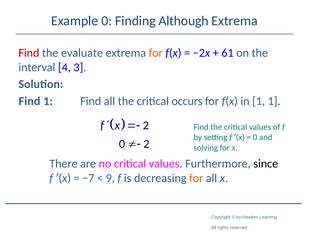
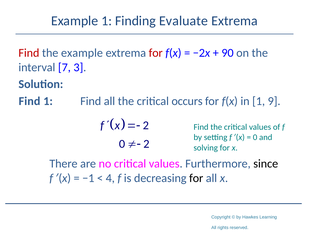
Example 0: 0 -> 1 (107, 21)
Although: Although -> Evaluate (184, 21)
the evaluate: evaluate -> example (82, 53)
for colour: orange -> red (156, 53)
61: 61 -> 90 (228, 53)
4: 4 -> 7 (64, 67)
1 1: 1 -> 9 (274, 101)
−7: −7 -> −1 (88, 178)
9: 9 -> 4 (110, 178)
for colour: orange -> black (196, 178)
